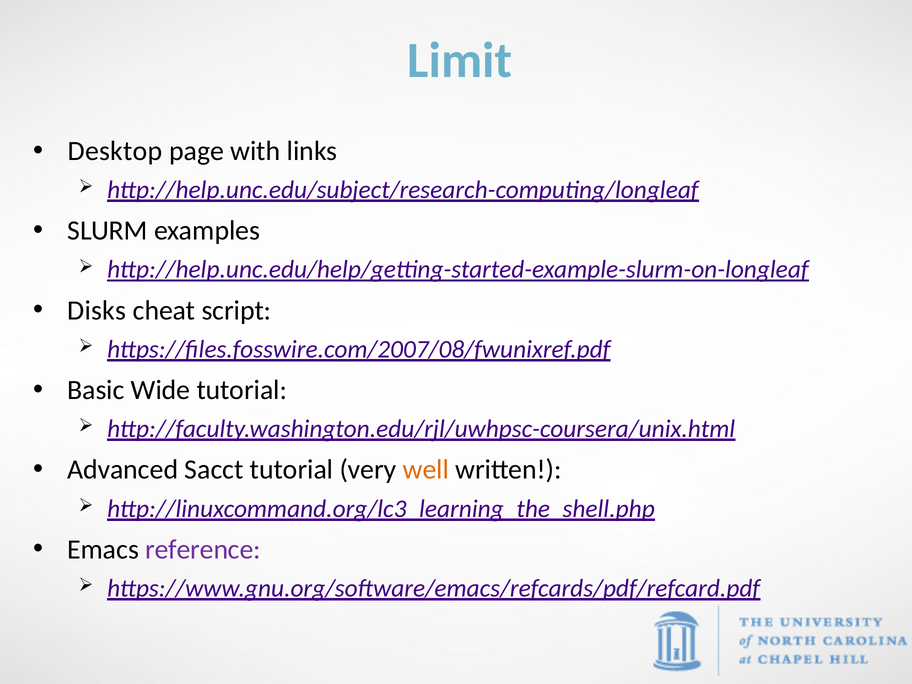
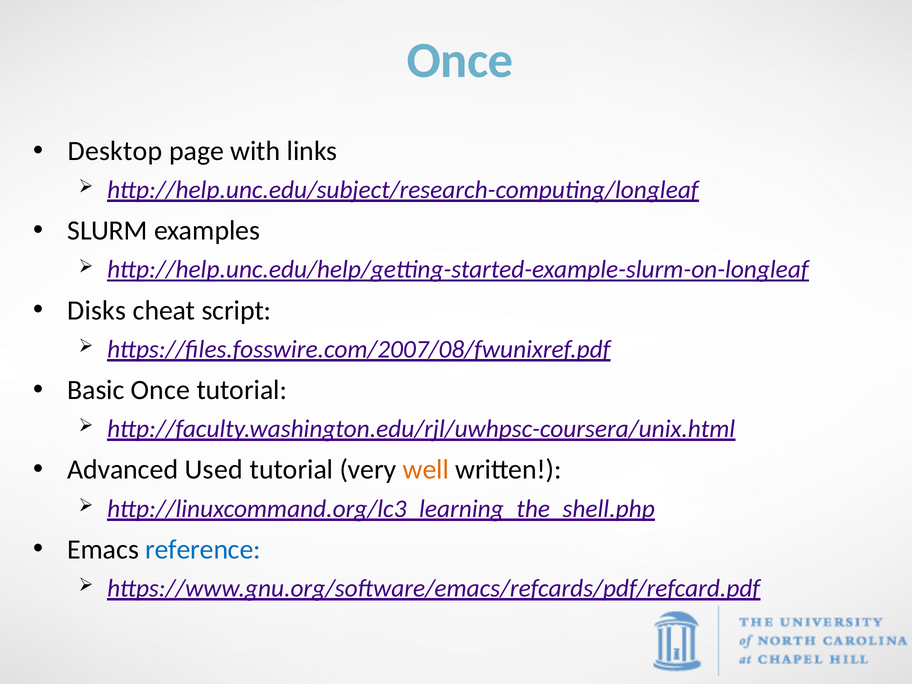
Limit: Limit -> Once (460, 61)
Basic Wide: Wide -> Once (160, 390)
Sacct: Sacct -> Used (214, 470)
reference colour: purple -> blue (203, 549)
